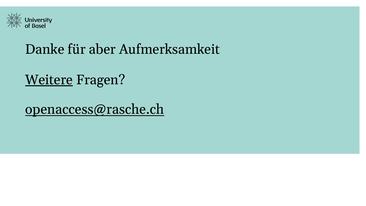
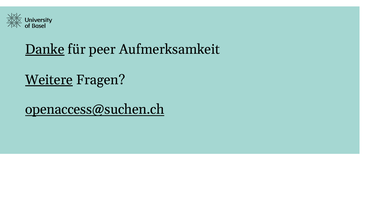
Danke underline: none -> present (45, 49)
aber: aber -> peer (102, 49)
openaccess@rasche.ch: openaccess@rasche.ch -> openaccess@suchen.ch (95, 109)
